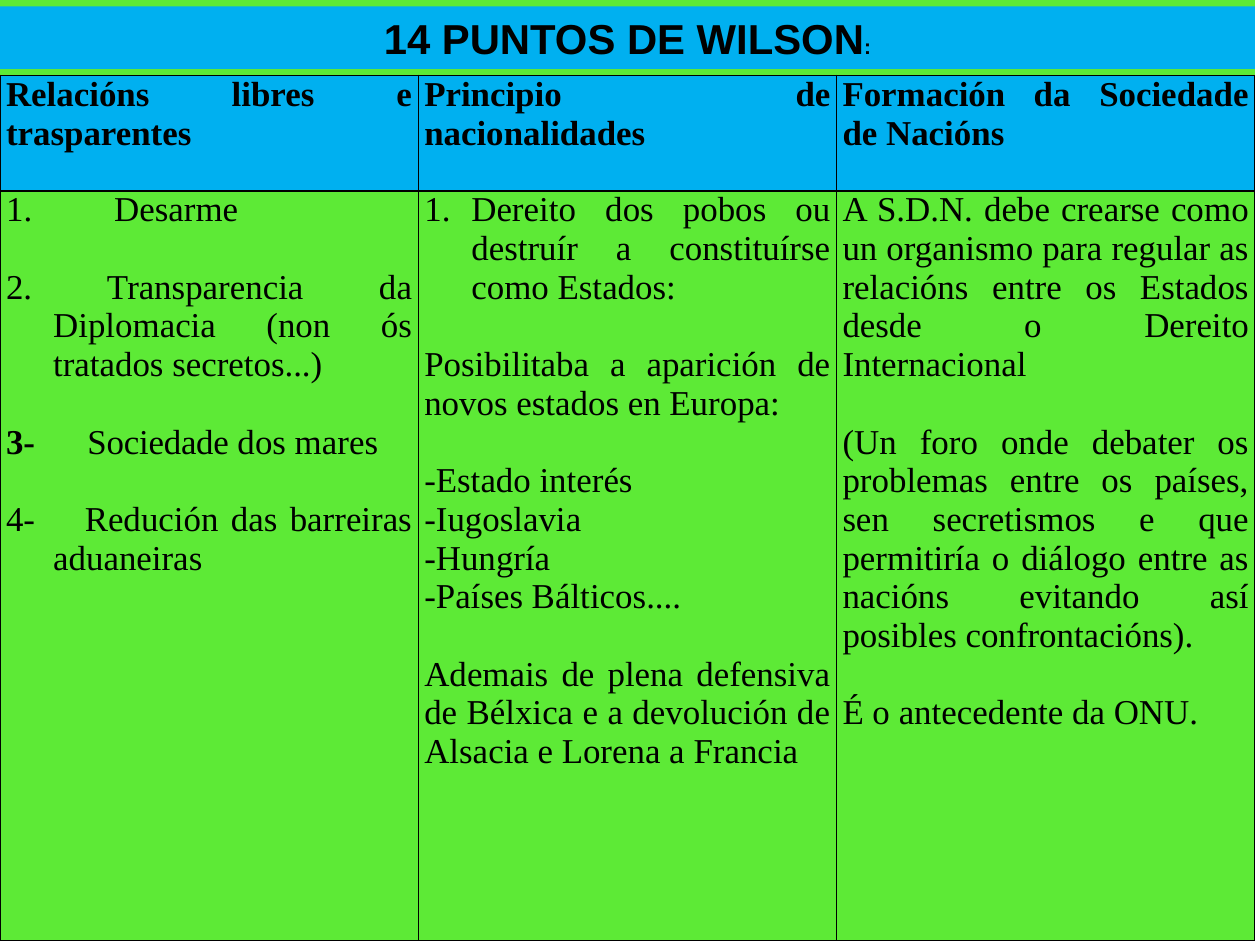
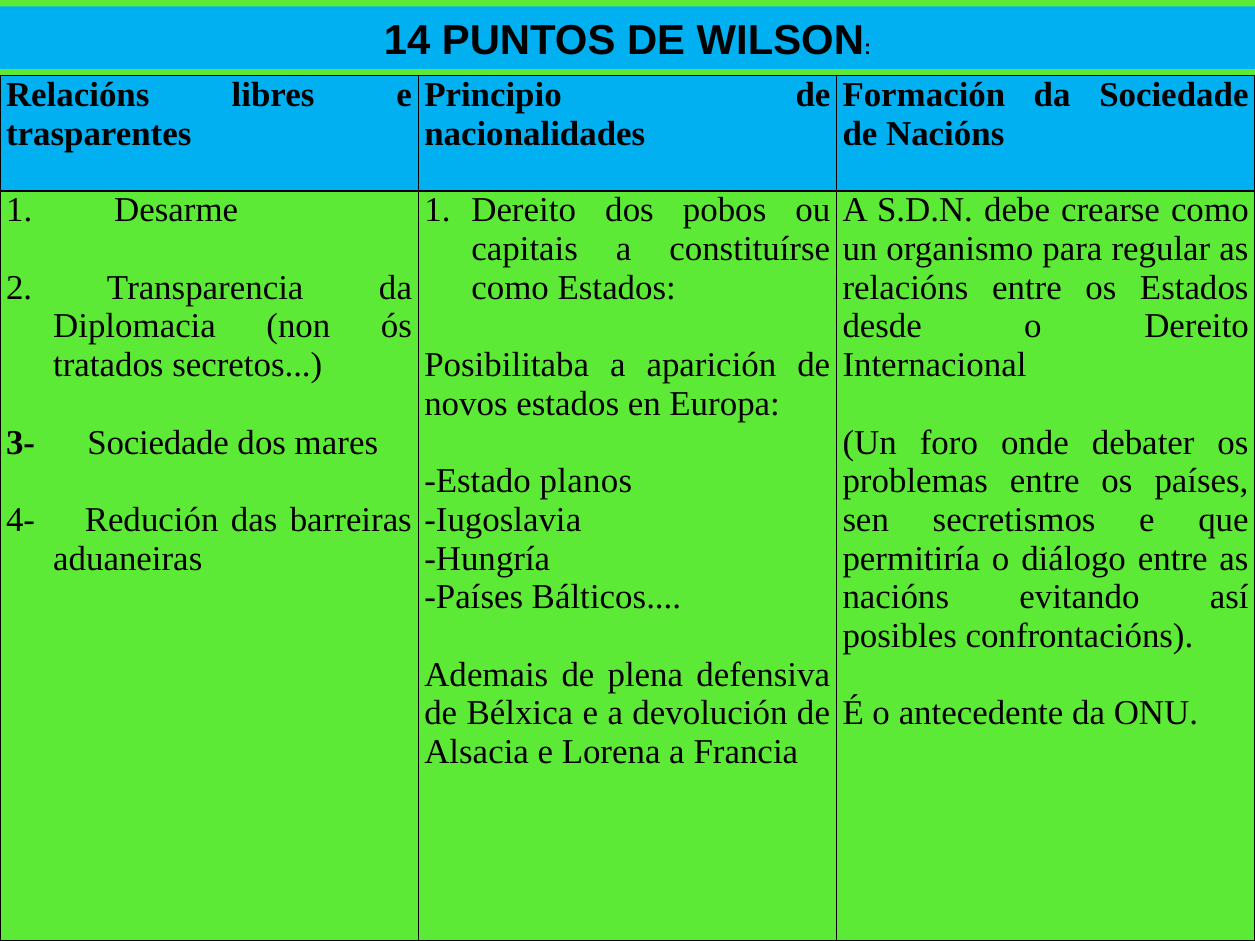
destruír: destruír -> capitais (525, 249)
interés: interés -> planos (586, 481)
